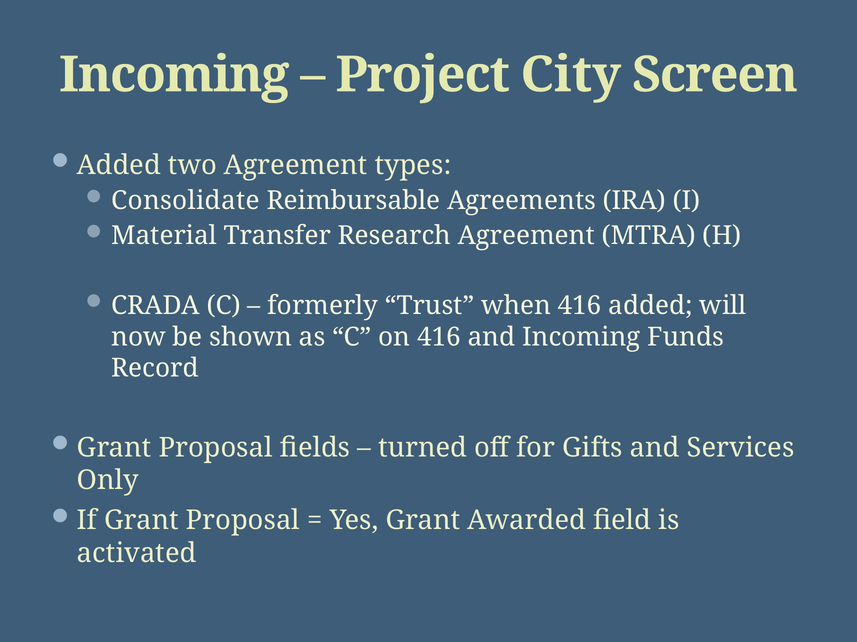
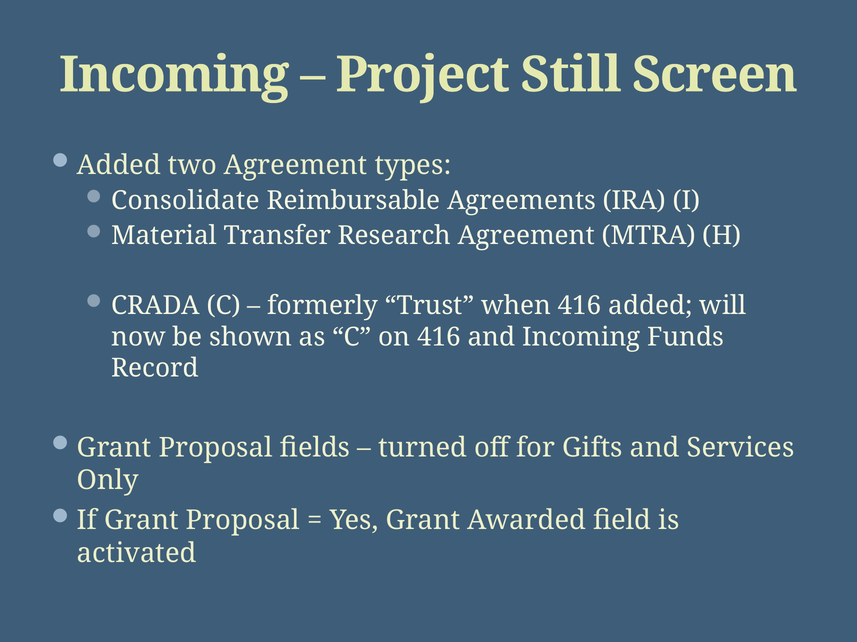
City: City -> Still (571, 75)
